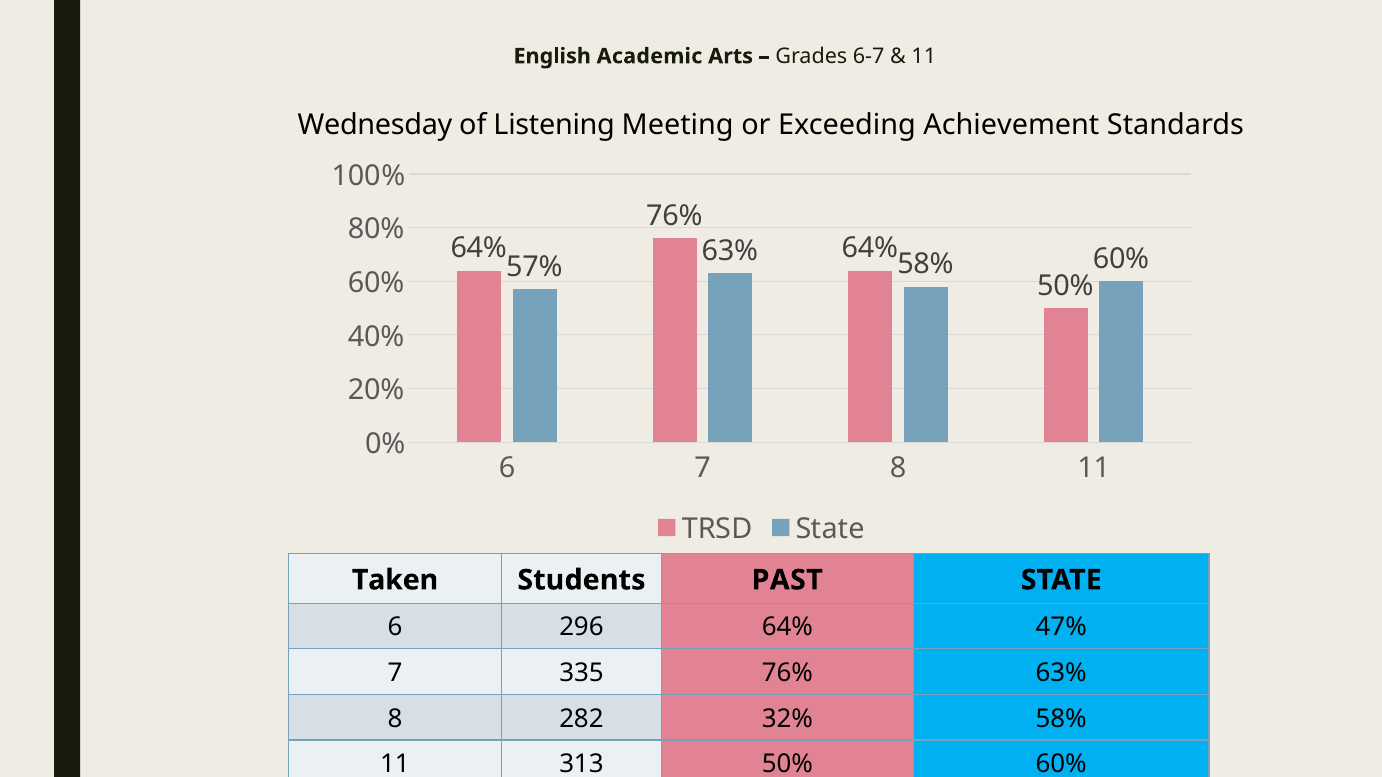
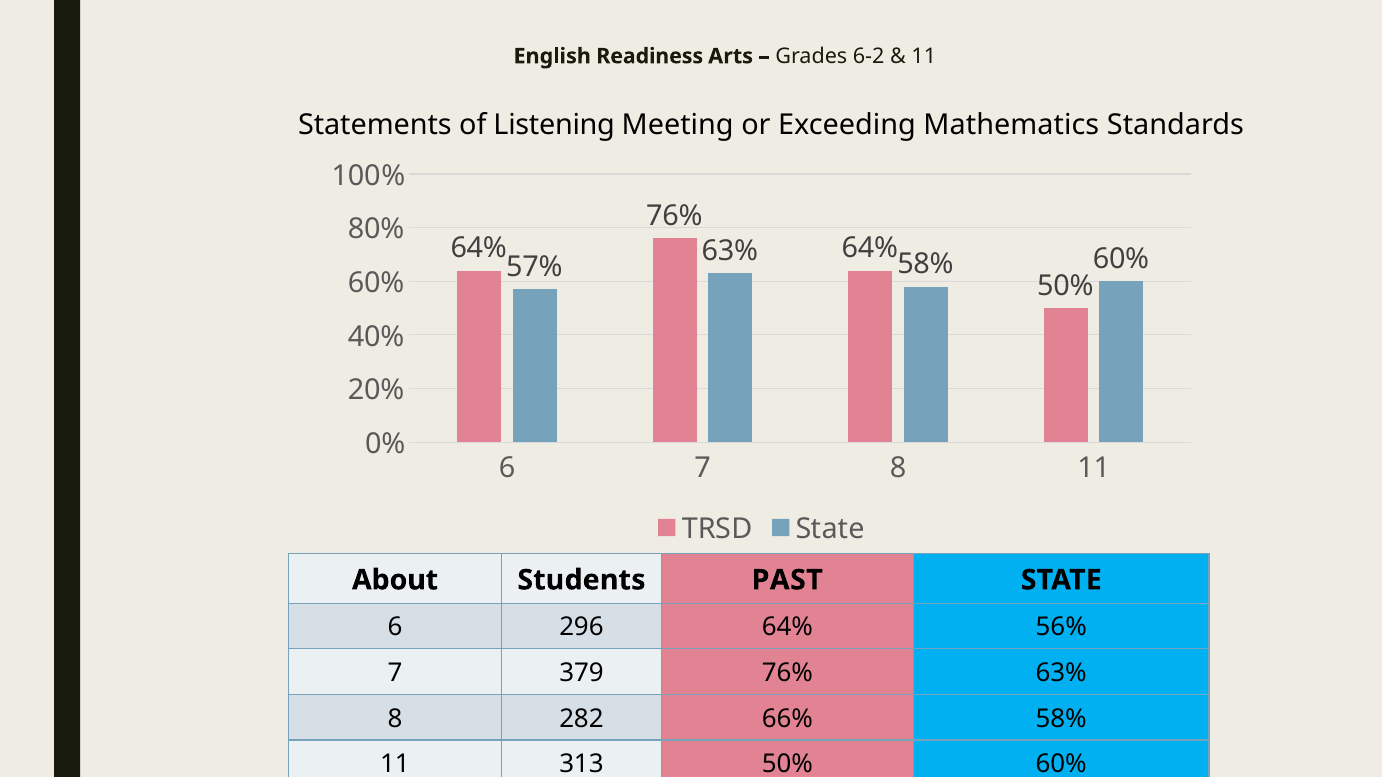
Academic: Academic -> Readiness (650, 56)
6-7: 6-7 -> 6-2 (869, 56)
Wednesday: Wednesday -> Statements (375, 125)
Achievement: Achievement -> Mathematics (1011, 125)
Taken: Taken -> About (395, 580)
47%: 47% -> 56% (1061, 628)
335: 335 -> 379 (581, 673)
32%: 32% -> 66% (787, 719)
